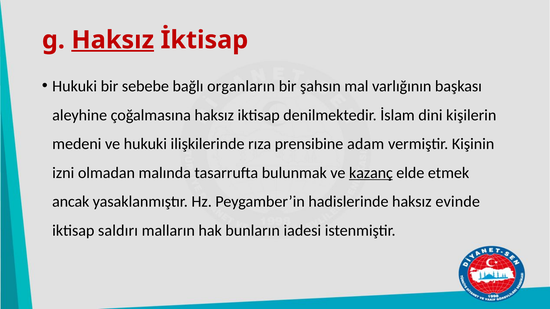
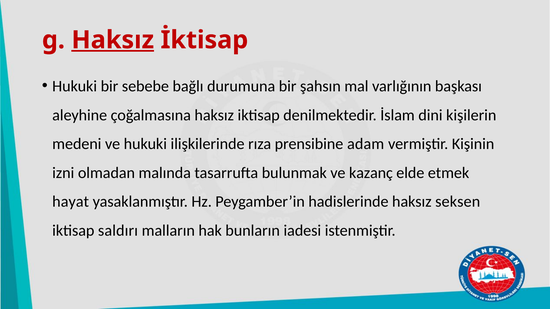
organların: organların -> durumuna (241, 86)
kazanç underline: present -> none (371, 173)
ancak: ancak -> hayat (71, 202)
evinde: evinde -> seksen (458, 202)
